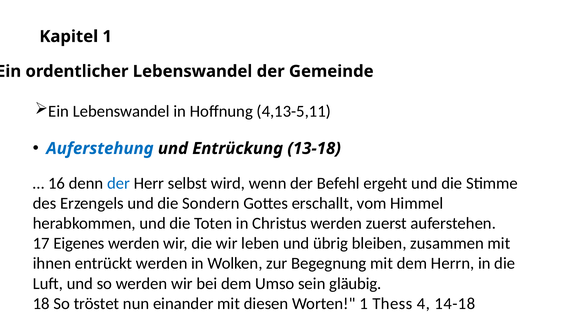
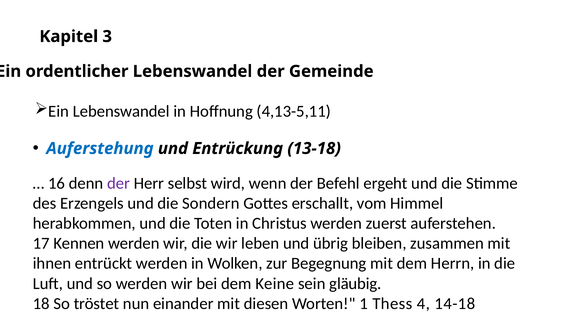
Kapitel 1: 1 -> 3 (107, 37)
der colour: blue -> purple (118, 183)
Eigenes: Eigenes -> Kennen (79, 244)
Umso: Umso -> Keine (275, 284)
